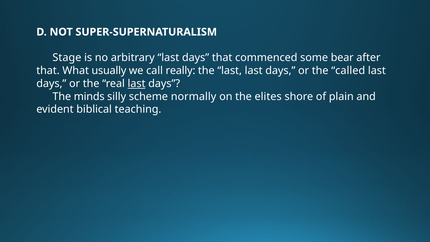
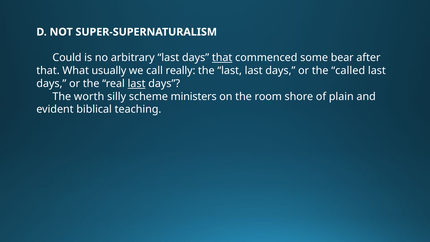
Stage: Stage -> Could (67, 58)
that underline: none -> present (222, 58)
minds: minds -> worth (89, 96)
normally: normally -> ministers (194, 96)
elites: elites -> room (268, 96)
